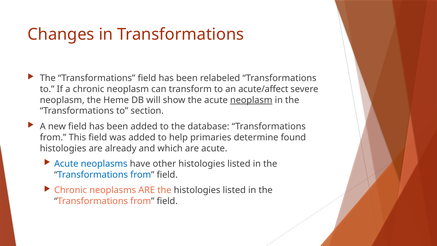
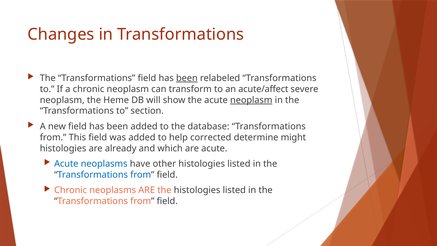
been underline: none -> present (187, 78)
primaries: primaries -> corrected (211, 137)
found: found -> might (293, 137)
